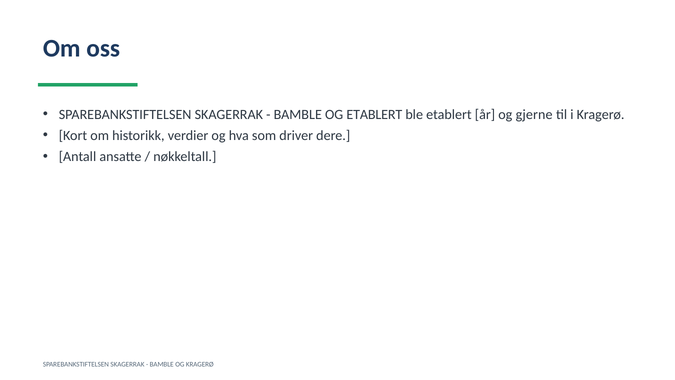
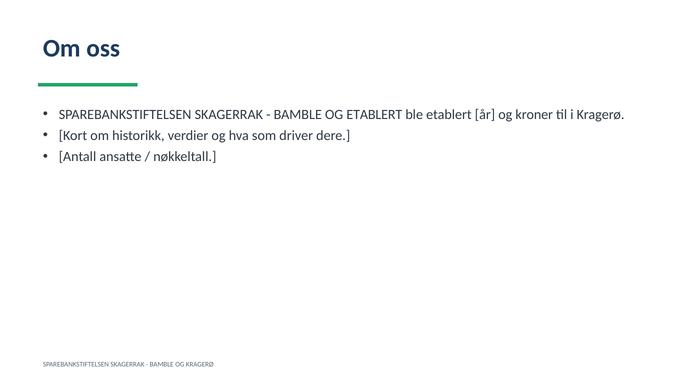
gjerne: gjerne -> kroner (534, 114)
